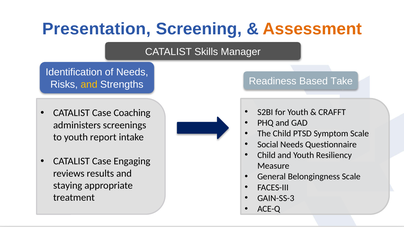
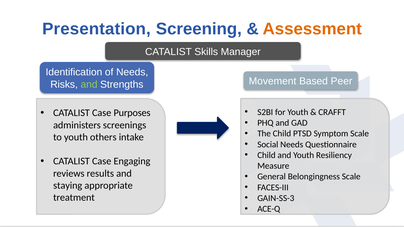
Readiness: Readiness -> Movement (273, 81)
Take: Take -> Peer (342, 81)
and colour: yellow -> light green (89, 84)
Coaching: Coaching -> Purposes (132, 113)
report: report -> others (103, 137)
